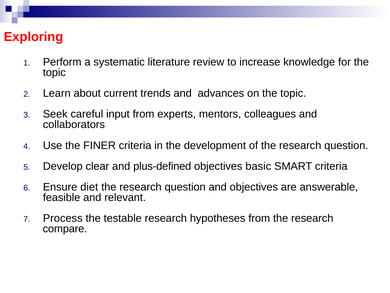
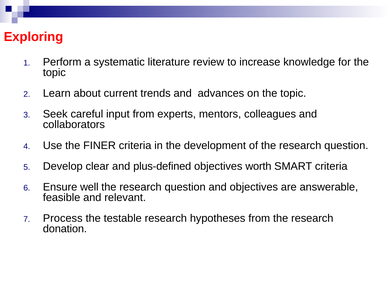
basic: basic -> worth (258, 166)
diet: diet -> well (89, 187)
compare: compare -> donation (65, 228)
